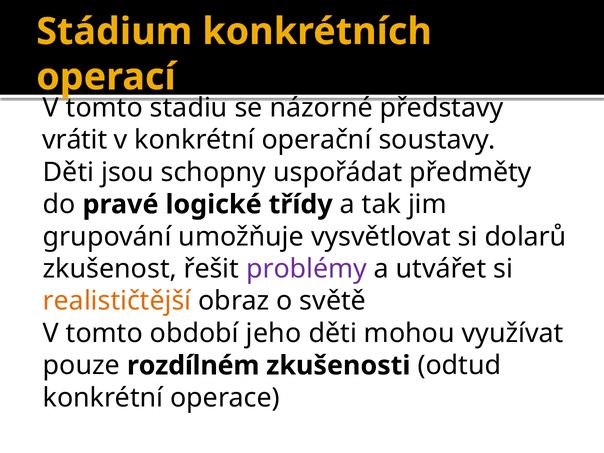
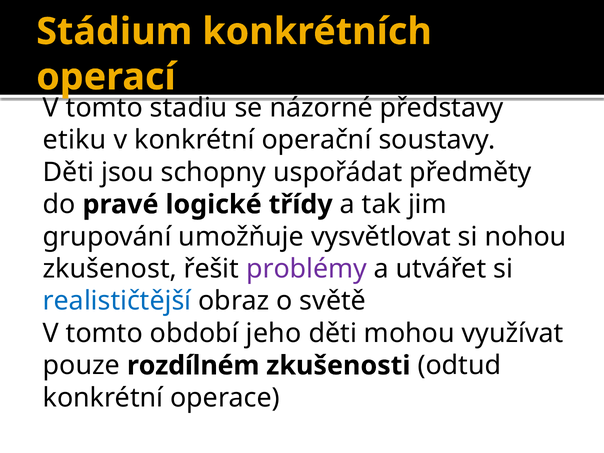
vrátit: vrátit -> etiku (75, 140)
dolarů: dolarů -> nohou (525, 237)
realističtější colour: orange -> blue (117, 301)
